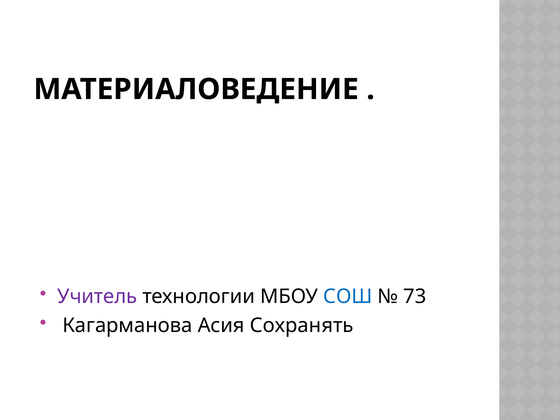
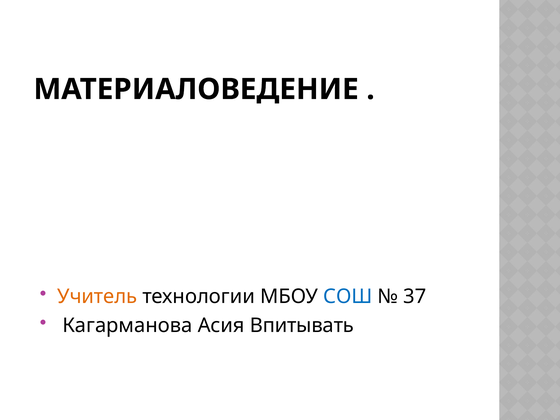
Учитель colour: purple -> orange (97, 296)
73: 73 -> 37 (415, 296)
Сохранять: Сохранять -> Впитывать (302, 325)
